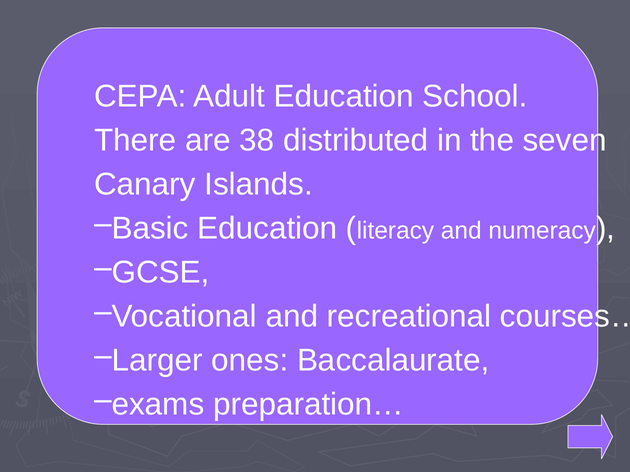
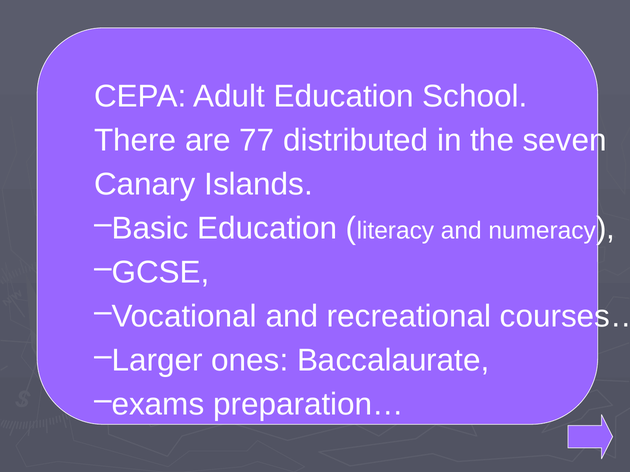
38: 38 -> 77 (257, 140)
